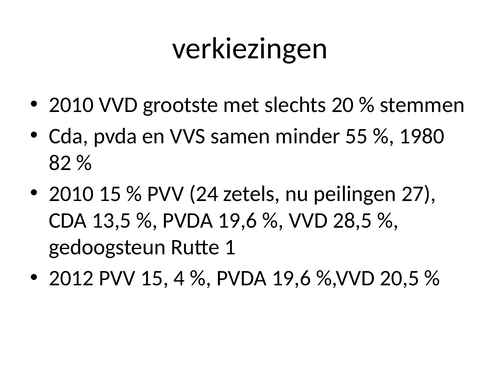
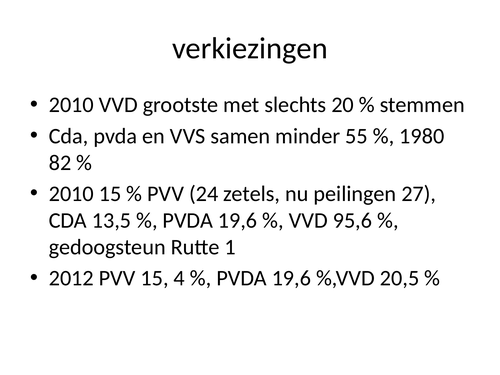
28,5: 28,5 -> 95,6 (352, 220)
